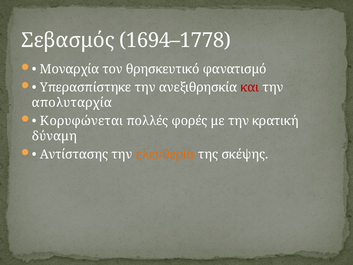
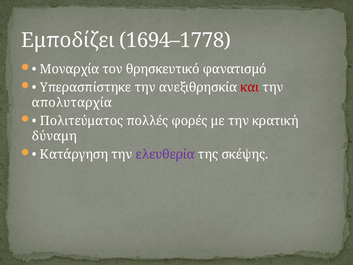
Σεβασμός: Σεβασμός -> Εμποδίζει (68, 40)
Κορυφώνεται: Κορυφώνεται -> Πολιτεύματος (82, 121)
Αντίστασης: Αντίστασης -> Κατάργηση (74, 154)
ελευθερία colour: orange -> purple (165, 154)
